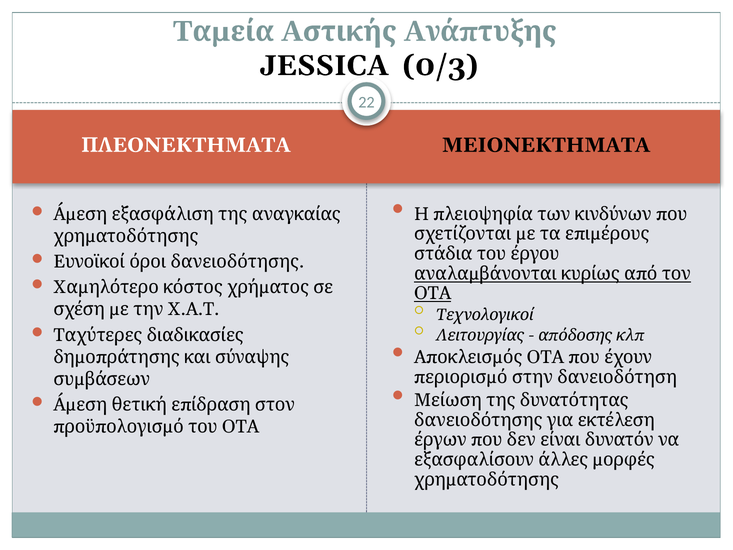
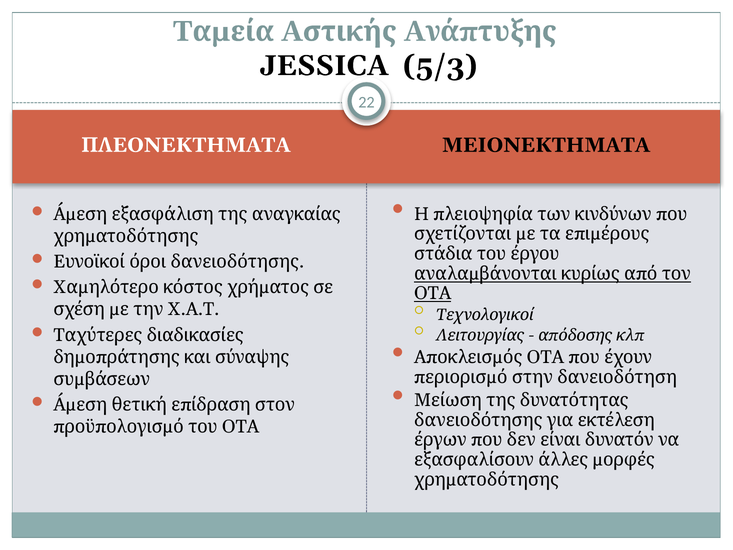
0/3: 0/3 -> 5/3 (440, 66)
